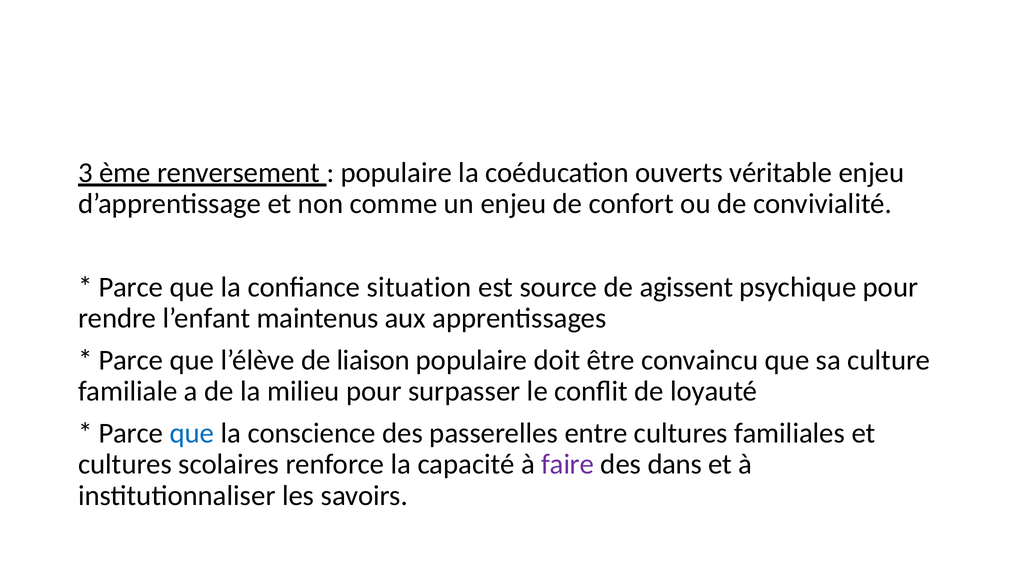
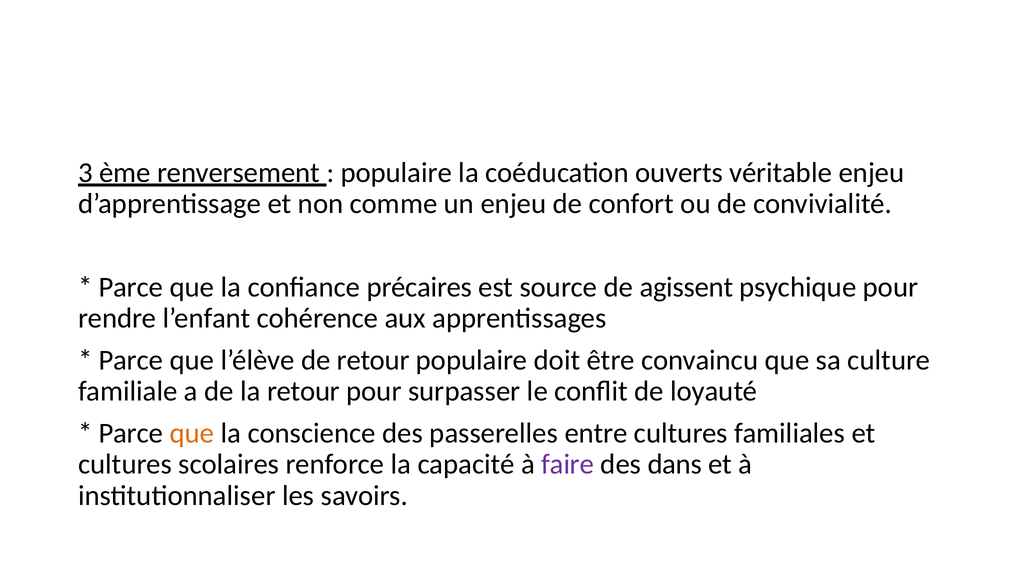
situation: situation -> précaires (419, 287)
maintenus: maintenus -> cohérence (318, 318)
de liaison: liaison -> retour (373, 360)
la milieu: milieu -> retour (304, 391)
que colour: blue -> orange (192, 433)
